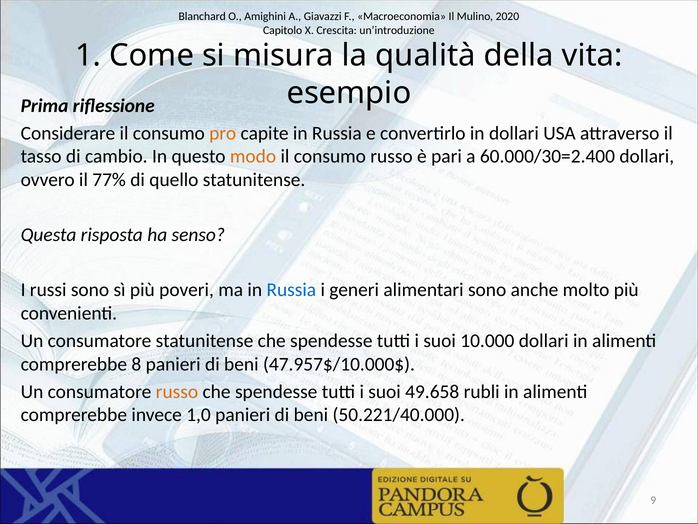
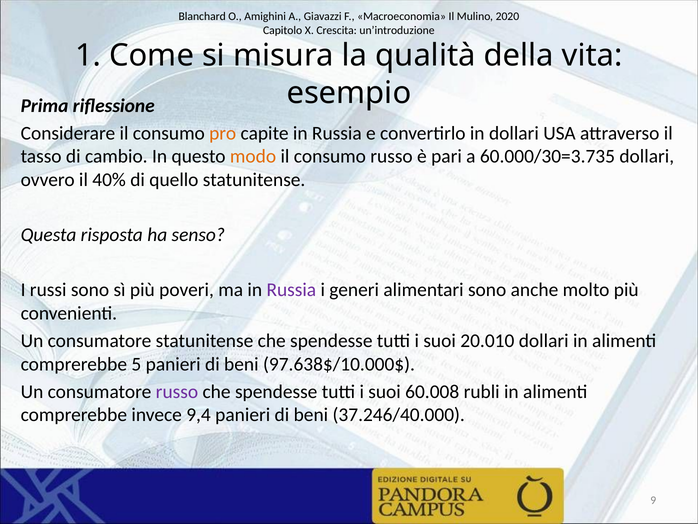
60.000/30=2.400: 60.000/30=2.400 -> 60.000/30=3.735 (547, 156)
77%: 77% -> 40% (109, 180)
Russia colour: blue -> purple (291, 290)
10.000: 10.000 -> 20.010 (487, 341)
8: 8 -> 5 (136, 364)
47.957$/10.000$: 47.957$/10.000$ -> 97.638$/10.000$ (339, 364)
russo colour: orange -> purple (177, 391)
49.658: 49.658 -> 60.008 (432, 391)
1,0: 1,0 -> 9,4 (199, 415)
50.221/40.000: 50.221/40.000 -> 37.246/40.000 (399, 415)
